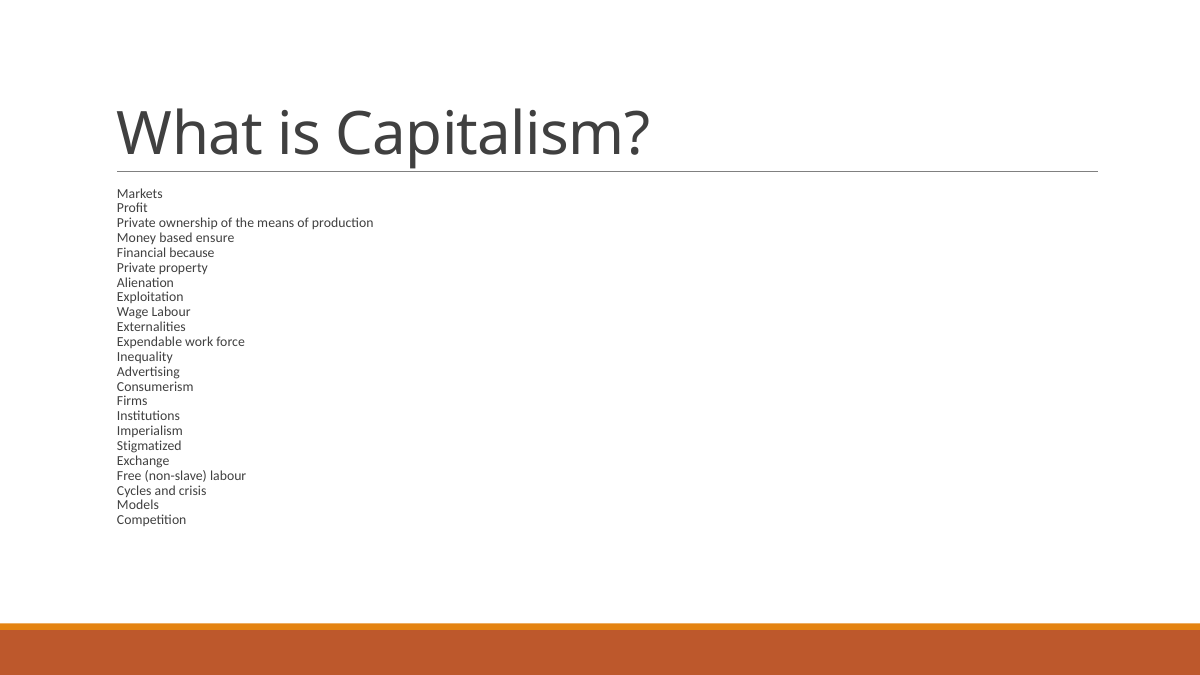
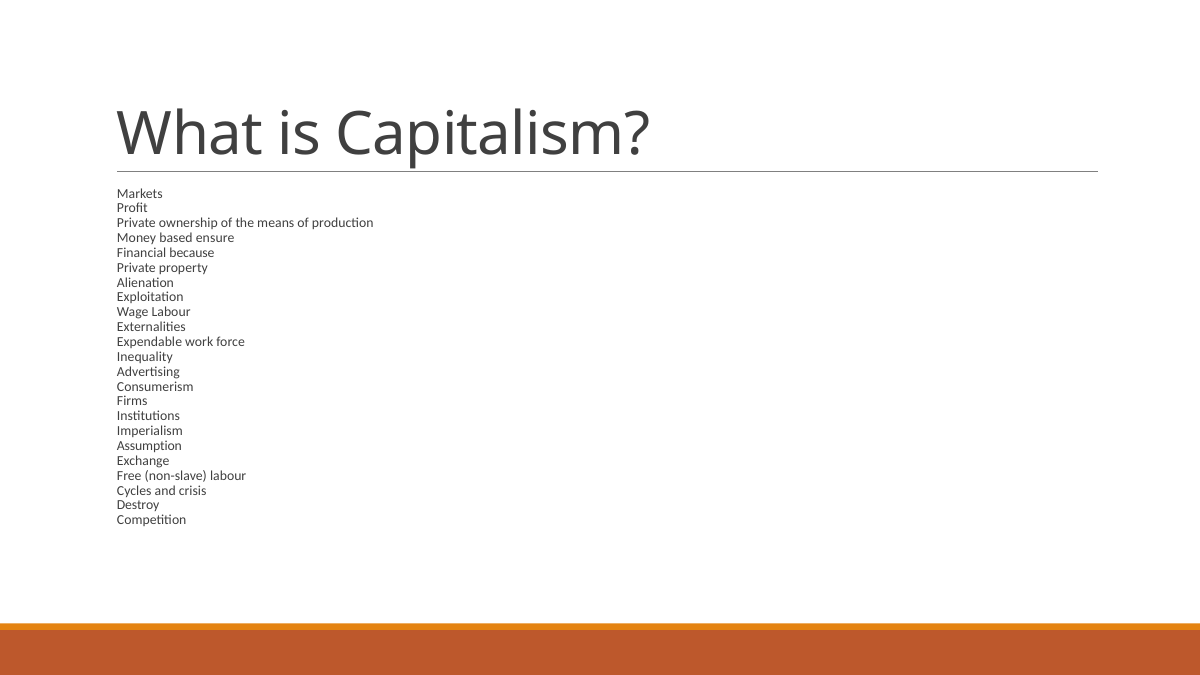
Stigmatized: Stigmatized -> Assumption (149, 446)
Models: Models -> Destroy (138, 505)
